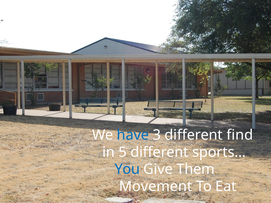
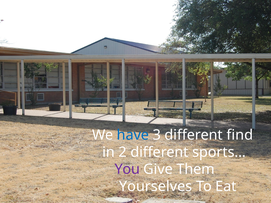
5: 5 -> 2 (123, 152)
You colour: blue -> purple (127, 169)
Movement: Movement -> Yourselves (156, 187)
